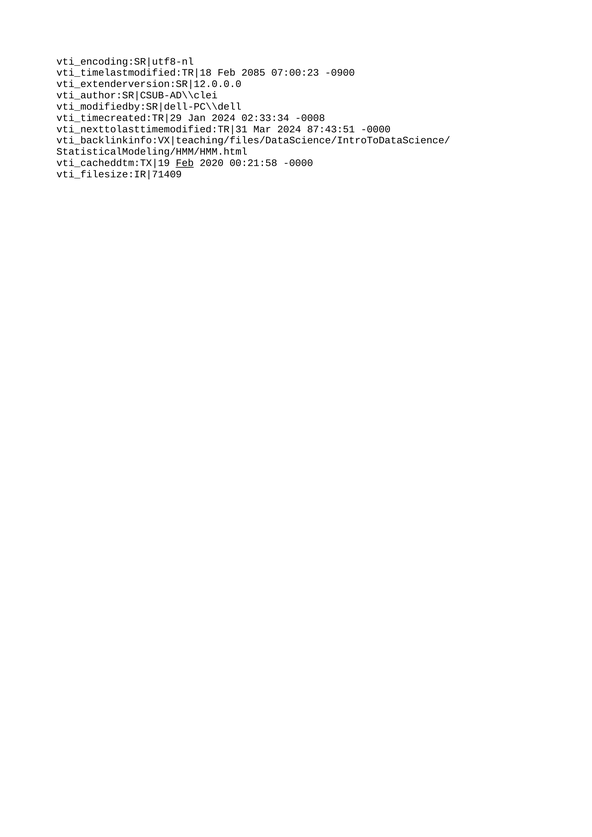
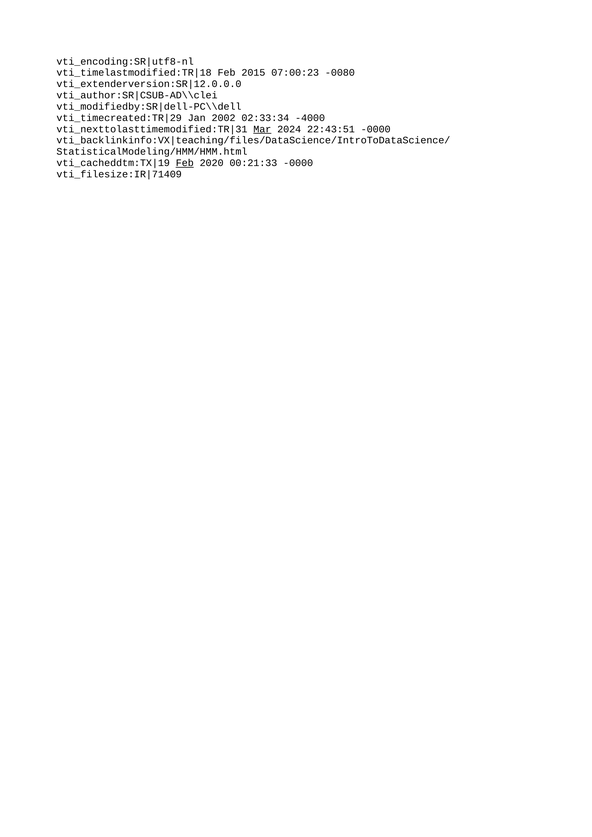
2085: 2085 -> 2015 (253, 73)
-0900: -0900 -> -0080 (340, 73)
Jan 2024: 2024 -> 2002 (224, 118)
-0008: -0008 -> -4000 (310, 118)
Mar underline: none -> present (262, 129)
87:43:51: 87:43:51 -> 22:43:51 (331, 129)
00:21:58: 00:21:58 -> 00:21:33 (253, 163)
